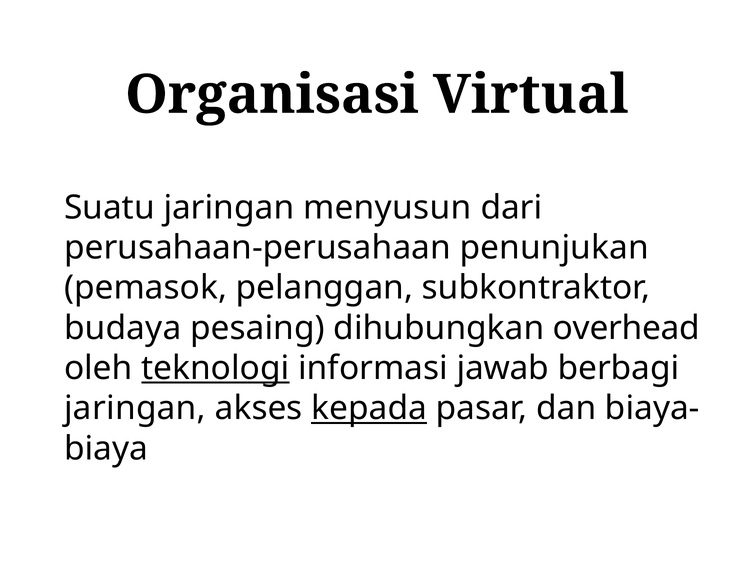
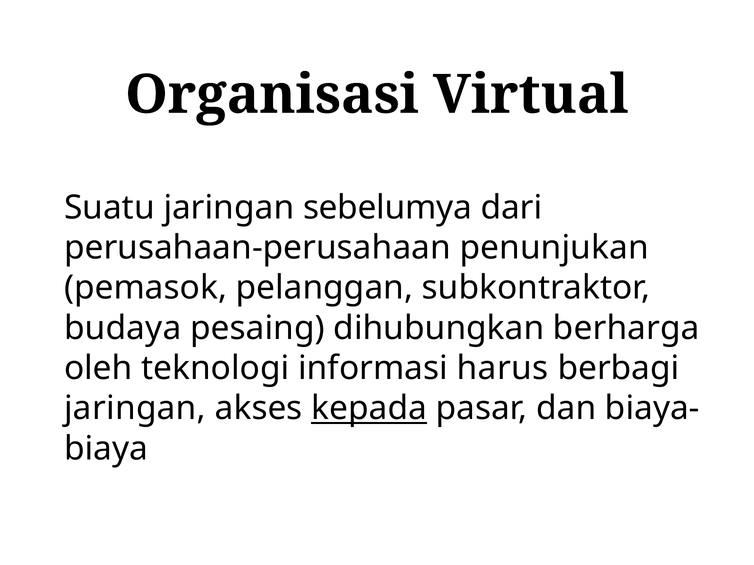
menyusun: menyusun -> sebelumya (388, 208)
overhead: overhead -> berharga (626, 328)
teknologi underline: present -> none (215, 369)
jawab: jawab -> harus (503, 369)
